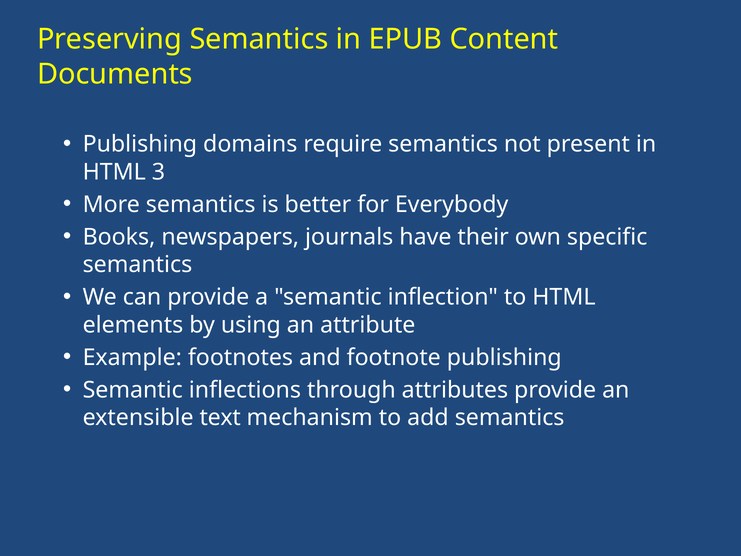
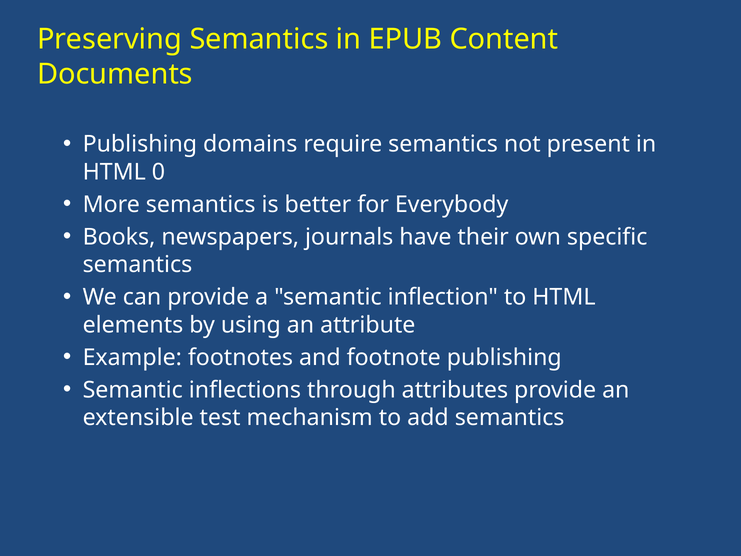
3: 3 -> 0 (158, 172)
text: text -> test (220, 418)
